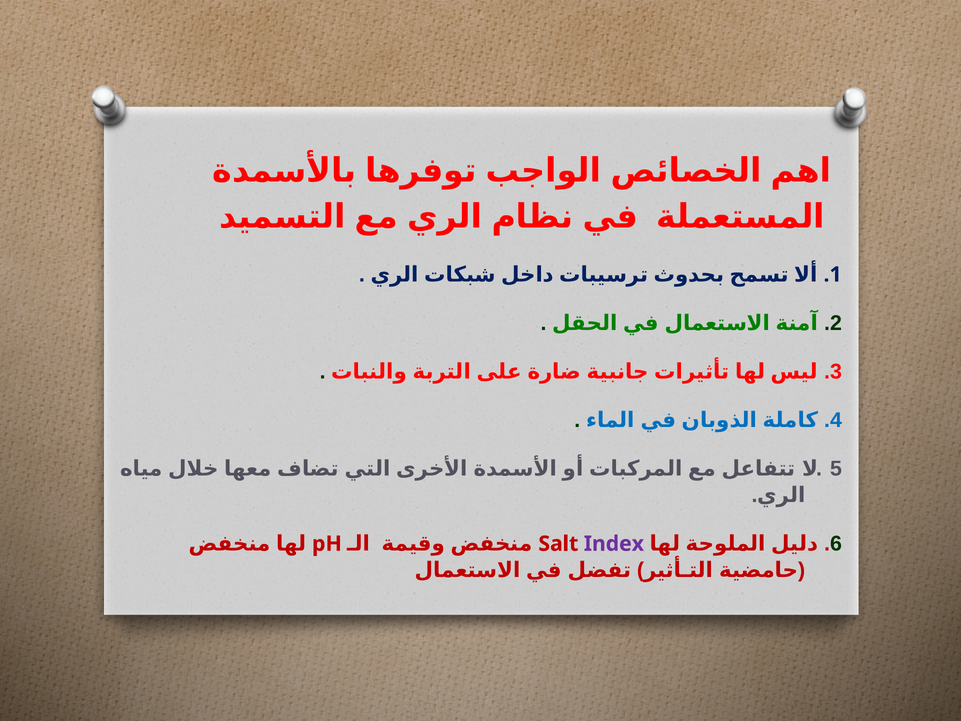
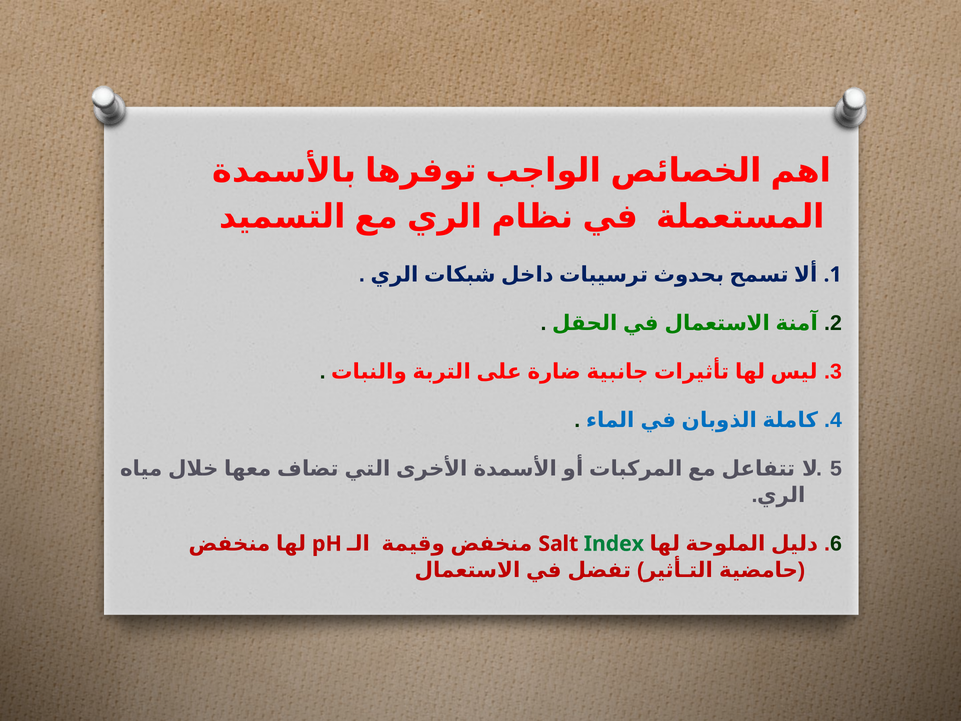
Index colour: purple -> green (614, 544)
